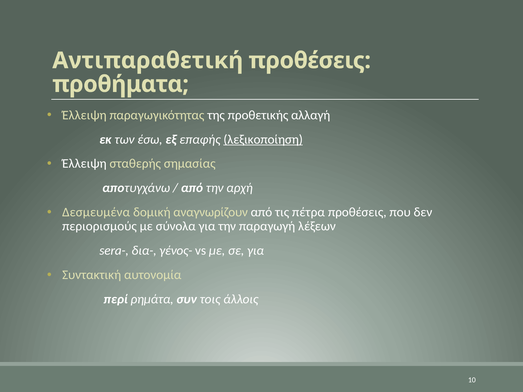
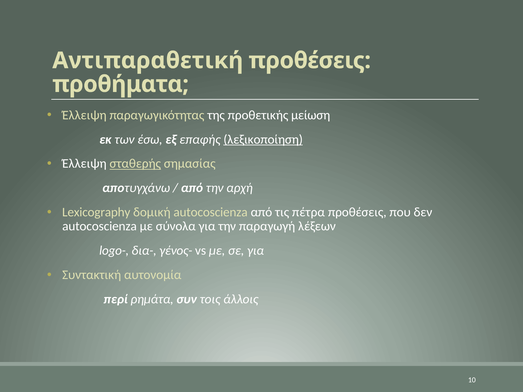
αλλαγή: αλλαγή -> μείωση (311, 115)
σταθερής underline: none -> present (135, 164)
Δεσμευμένα: Δεσμευμένα -> Lexicography (96, 212)
δομική αναγνωρίζουν: αναγνωρίζουν -> autocoscienza (211, 212)
περιορισμούς: περιορισμούς -> autocoscienza (100, 226)
sera-: sera- -> logo- (114, 251)
